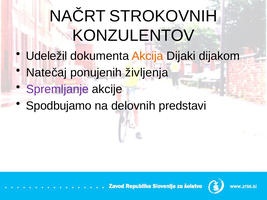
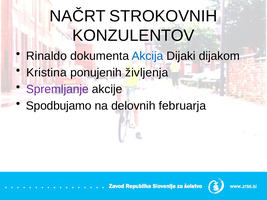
Udeležil: Udeležil -> Rinaldo (46, 56)
Akcija colour: orange -> blue (147, 56)
Natečaj: Natečaj -> Kristina (46, 73)
predstavi: predstavi -> februarja (182, 106)
